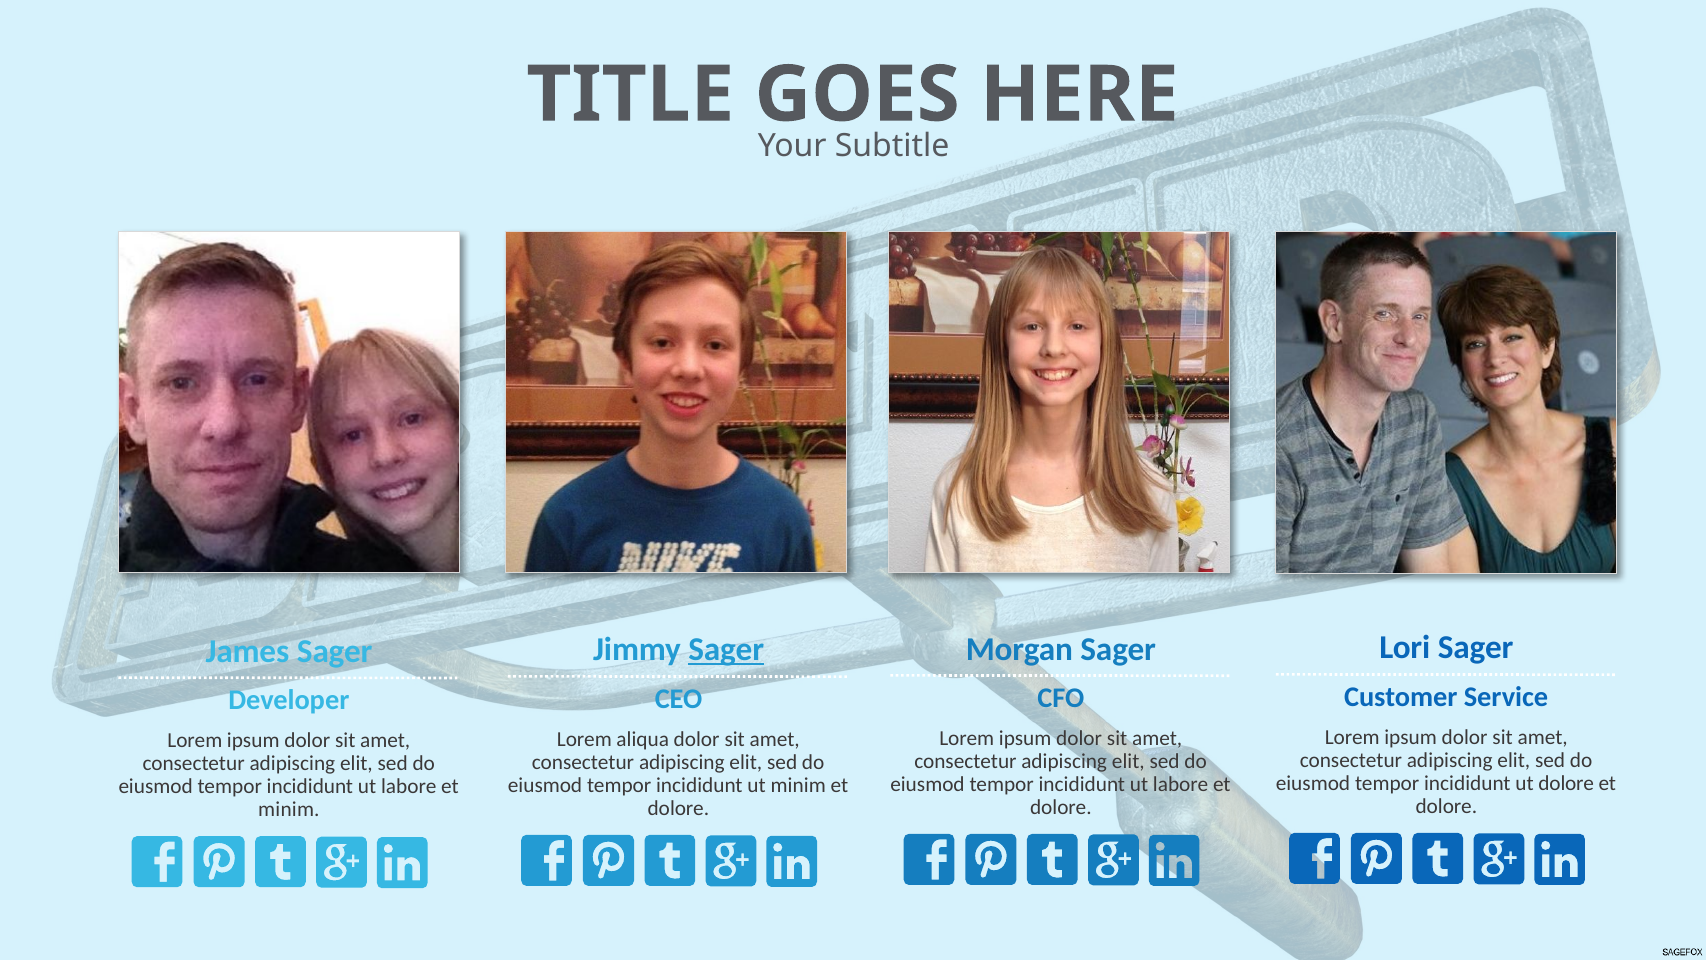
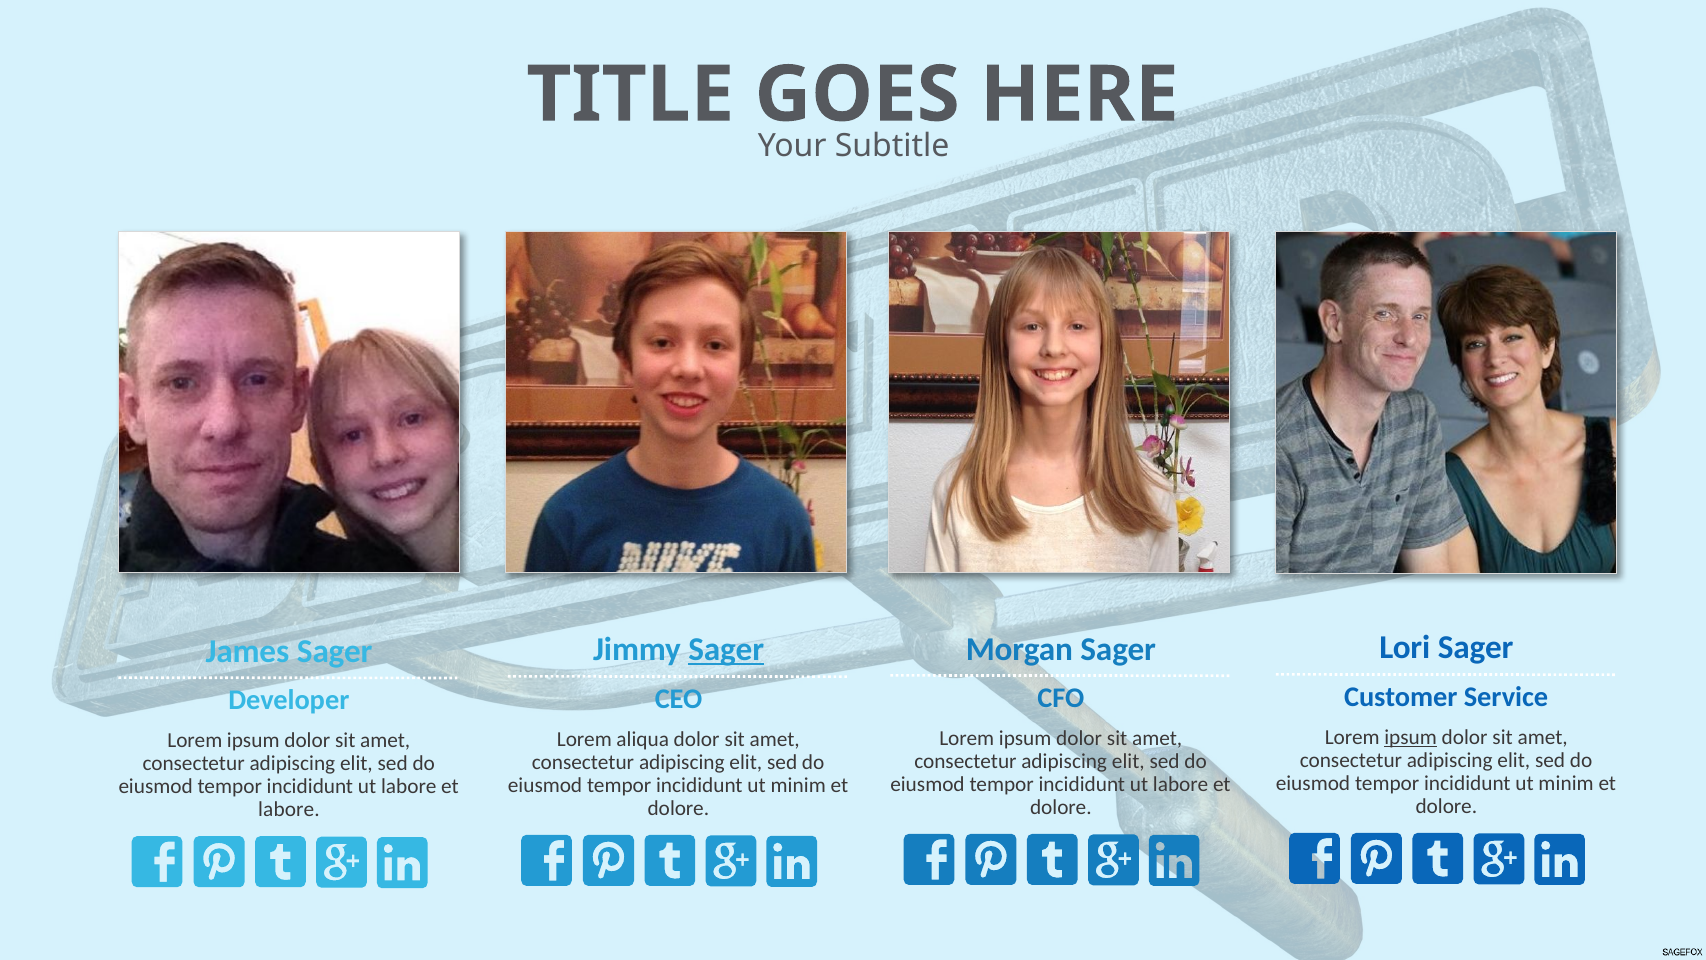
ipsum underline: none -> present (1411, 737)
dolore: dolore -> minim (1566, 783)
minim: minim -> labore (289, 809)
